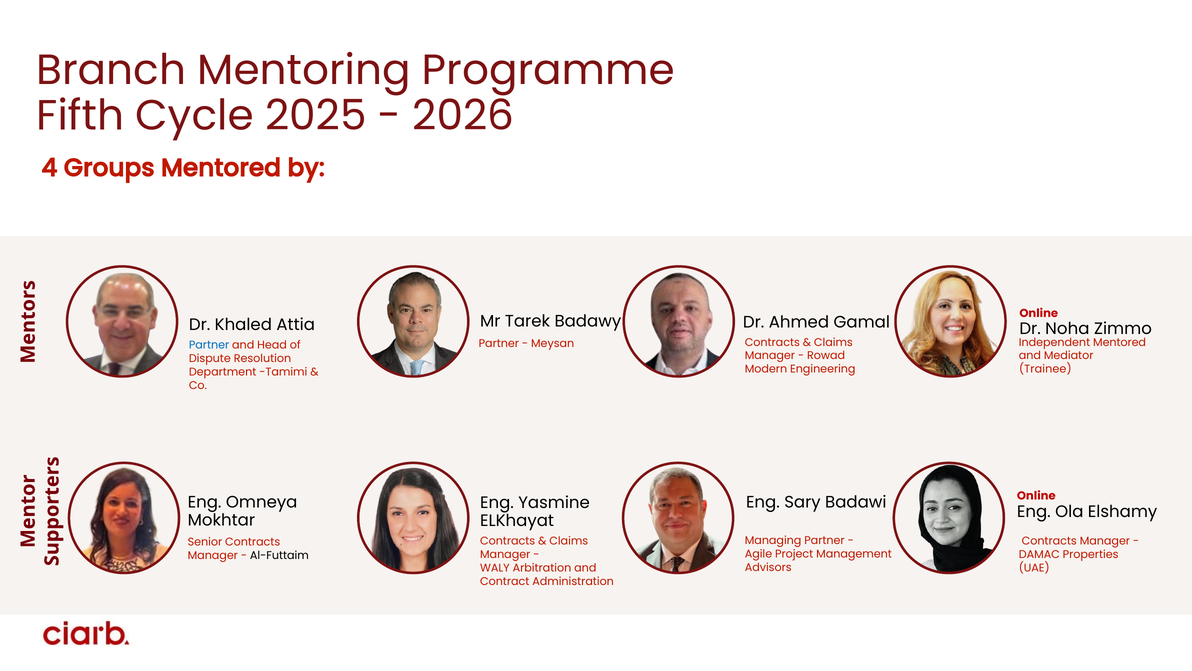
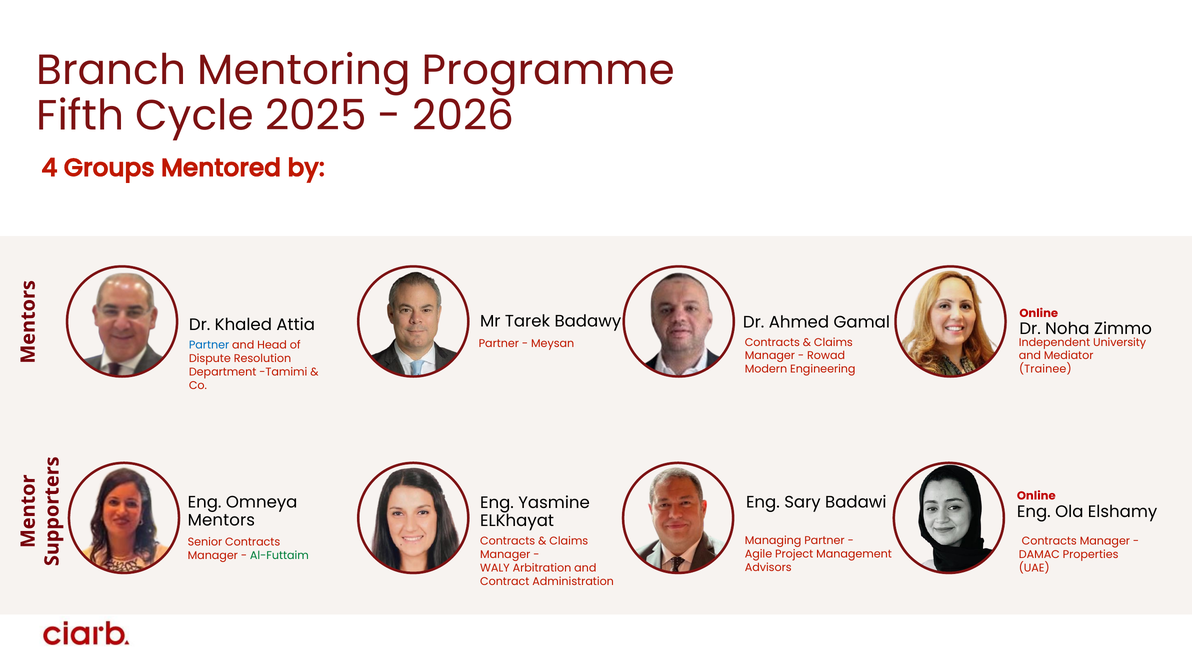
Independent Mentored: Mentored -> University (1120, 342)
Mokhtar: Mokhtar -> Mentors (221, 520)
Al-Futtaim colour: black -> green (279, 555)
